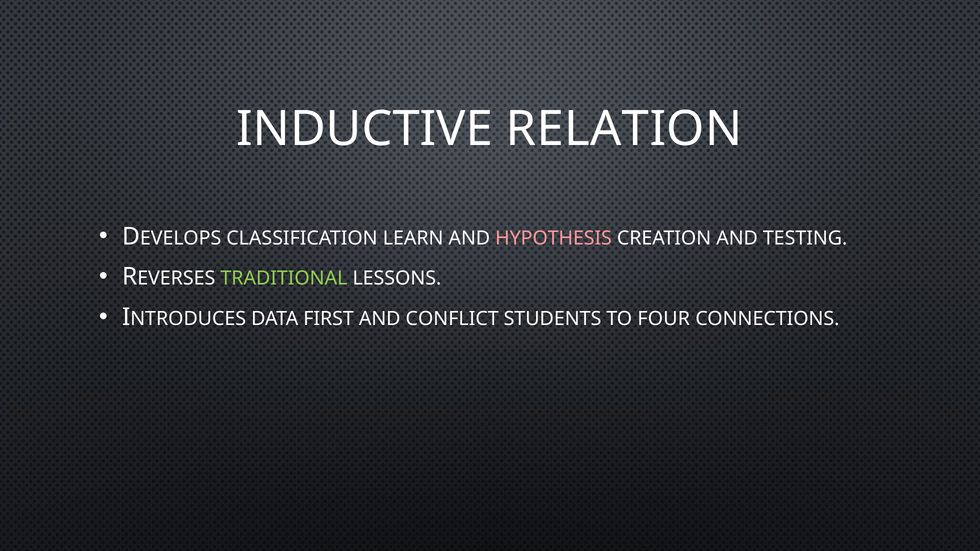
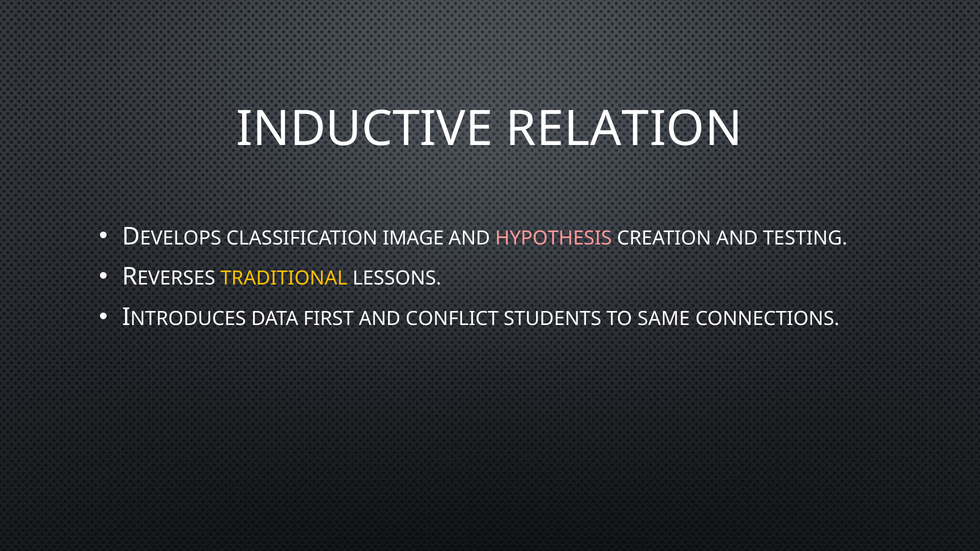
LEARN: LEARN -> IMAGE (413, 238)
TRADITIONAL colour: light green -> yellow (284, 279)
FOUR: FOUR -> SAME (664, 319)
